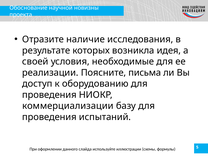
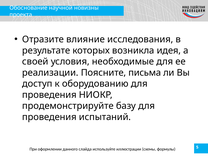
наличие: наличие -> влияние (86, 39)
коммерциализации: коммерциализации -> продемонстрируйте (68, 106)
